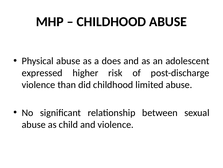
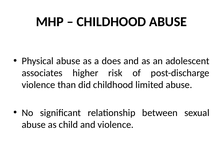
expressed: expressed -> associates (42, 73)
